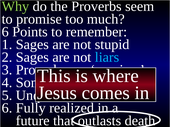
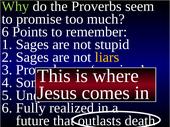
liars colour: light blue -> yellow (107, 57)
